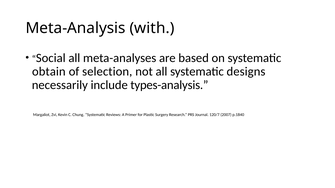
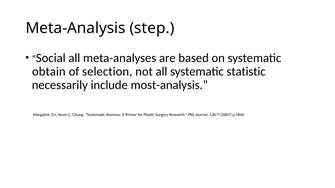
with: with -> step (152, 28)
designs: designs -> statistic (246, 72)
types-analysis: types-analysis -> most-analysis (169, 85)
